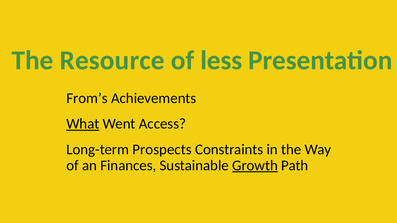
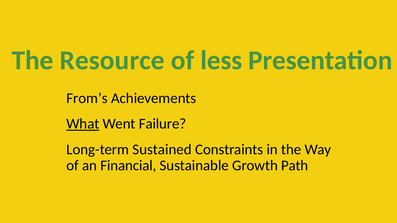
Access: Access -> Failure (163, 124)
Prospects: Prospects -> Sustained (162, 150)
Finances: Finances -> Financial (128, 166)
Growth underline: present -> none (255, 166)
